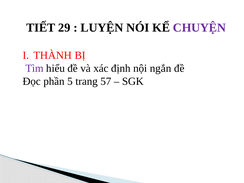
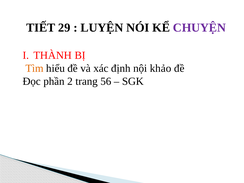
Tìm colour: purple -> orange (34, 68)
ngắn: ngắn -> khảo (161, 68)
5: 5 -> 2 (70, 81)
57: 57 -> 56 (106, 81)
